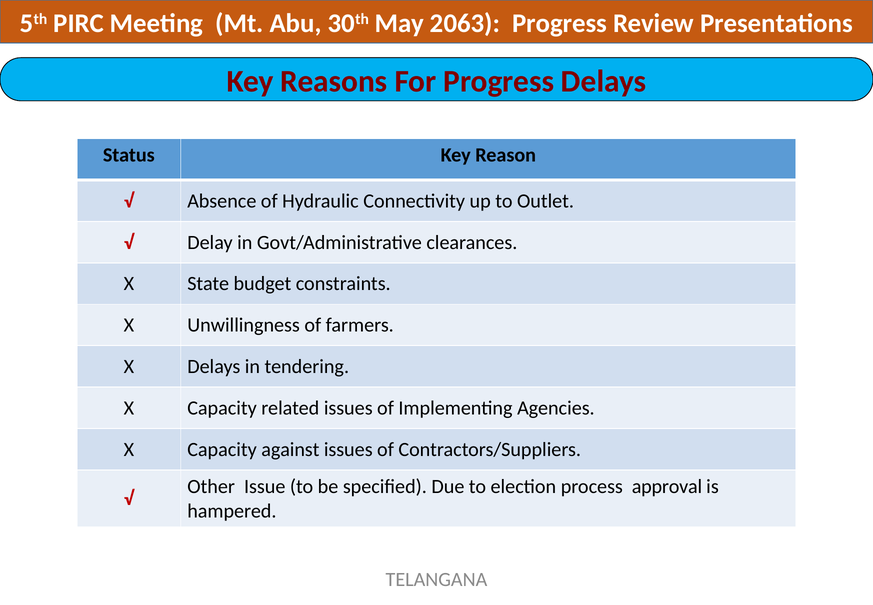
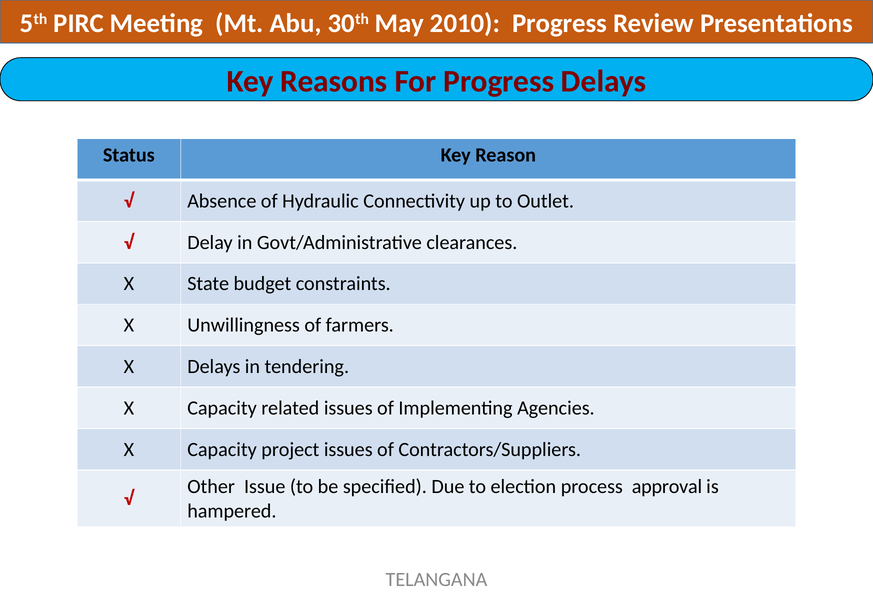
2063: 2063 -> 2010 (465, 23)
against: against -> project (290, 449)
